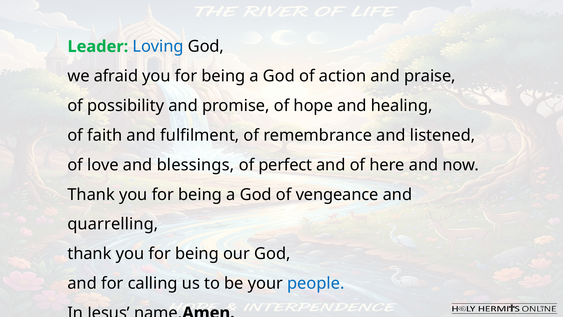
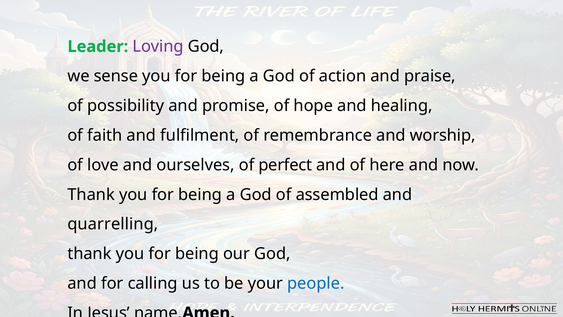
Loving colour: blue -> purple (158, 47)
afraid: afraid -> sense (116, 76)
listened: listened -> worship (443, 135)
blessings: blessings -> ourselves (196, 165)
vengeance: vengeance -> assembled (337, 194)
